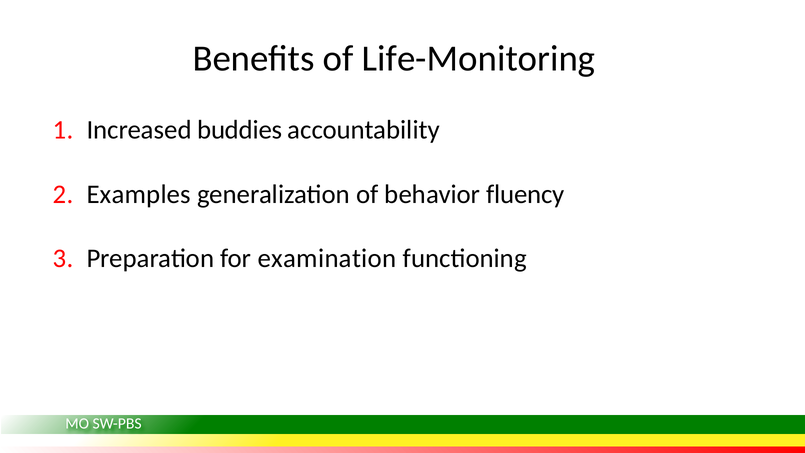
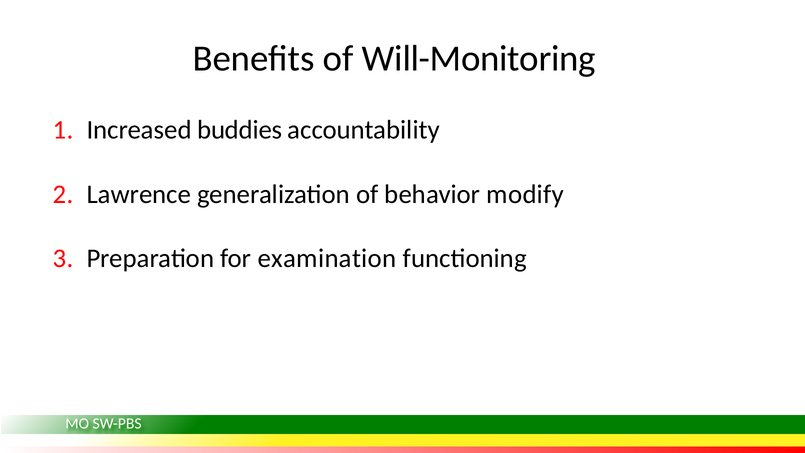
Life-Monitoring: Life-Monitoring -> Will-Monitoring (479, 58)
Examples: Examples -> Lawrence (139, 194)
fluency: fluency -> modify (525, 194)
